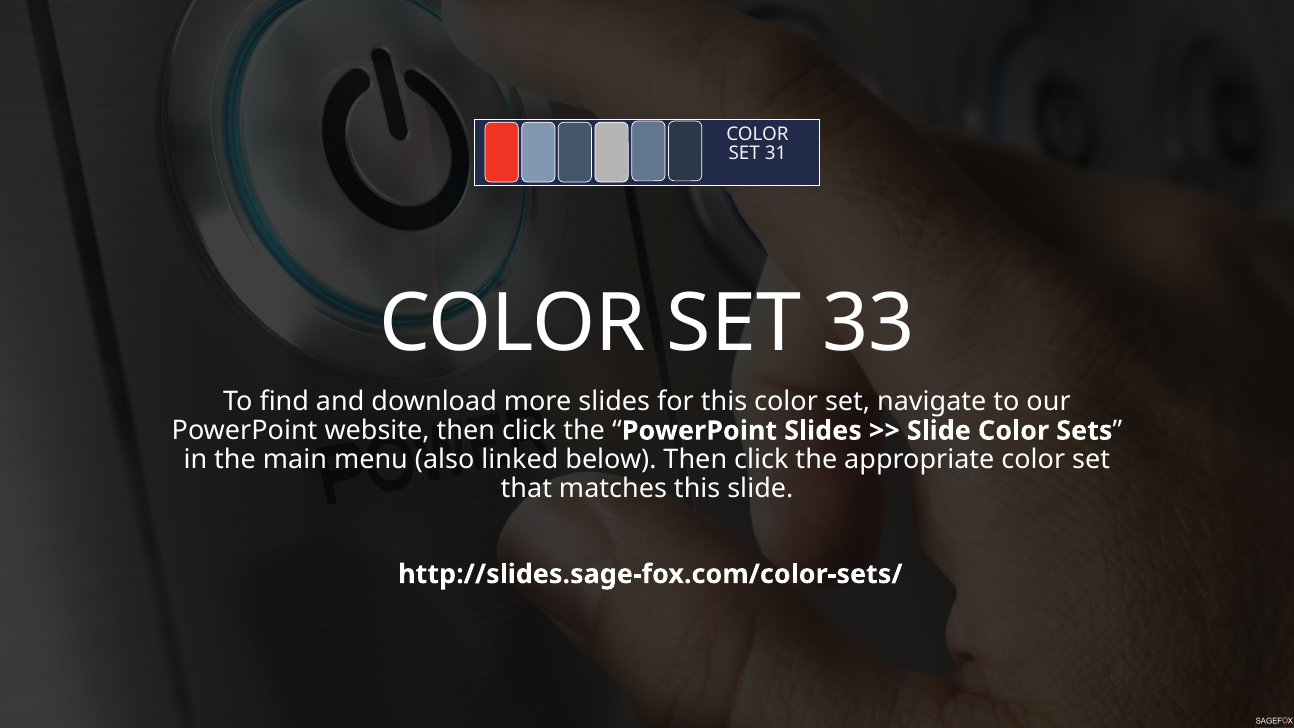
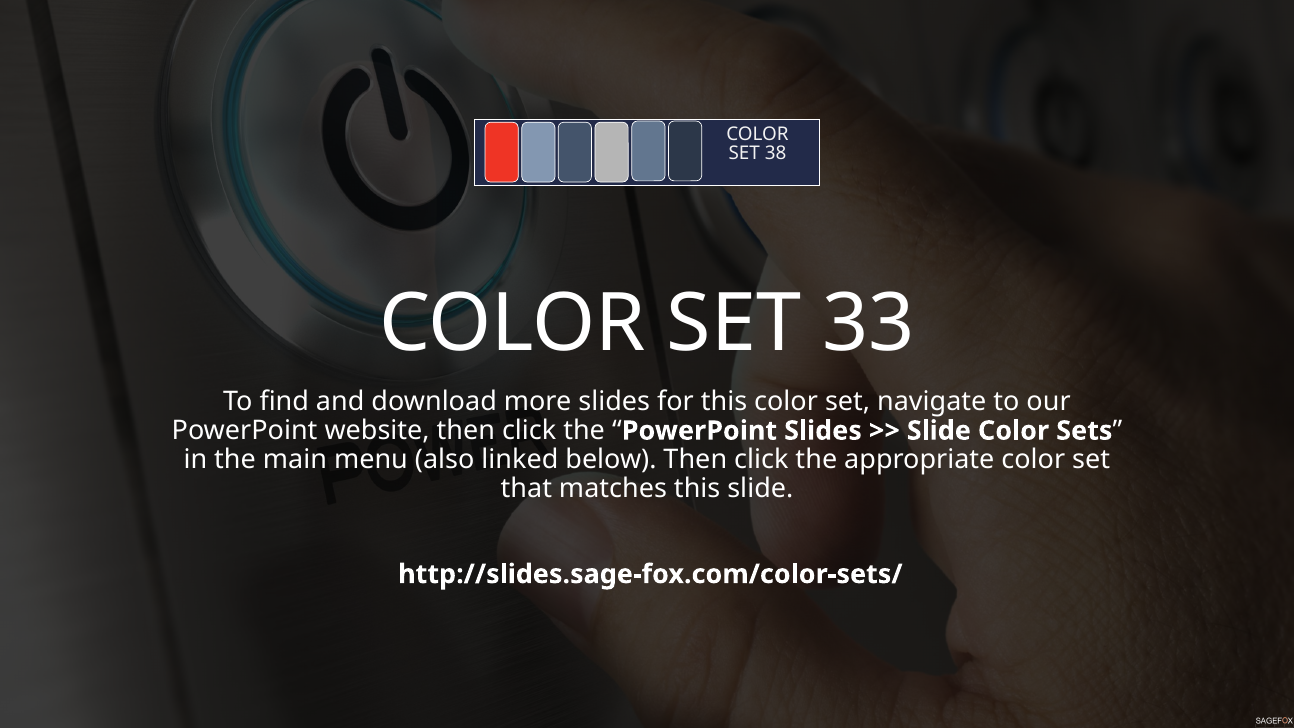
31: 31 -> 38 (776, 154)
